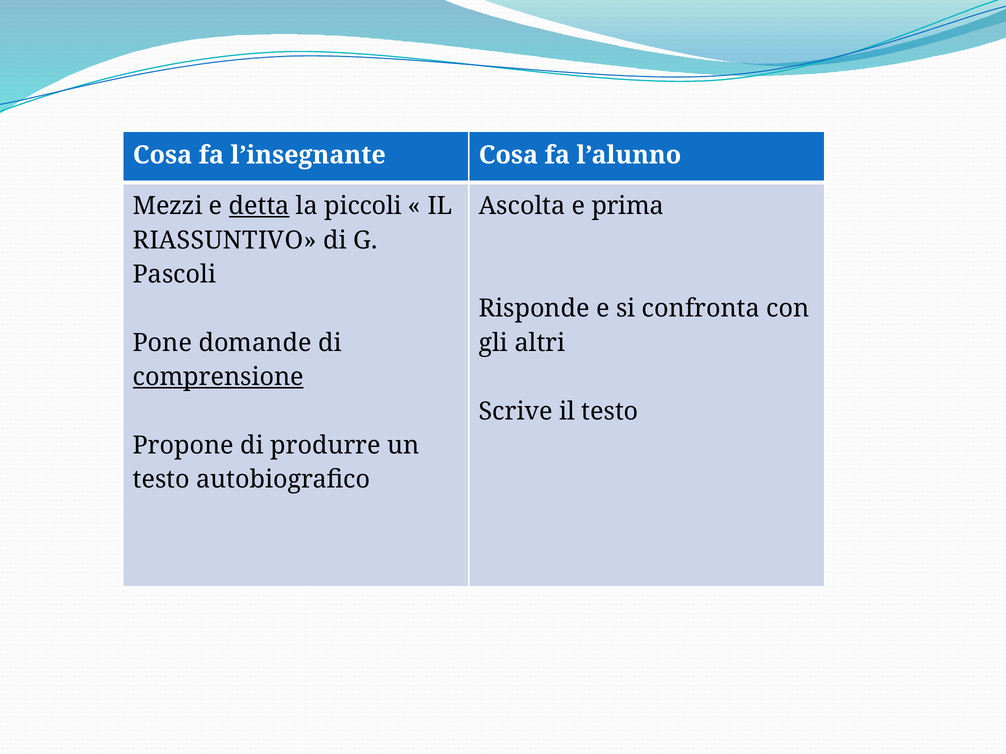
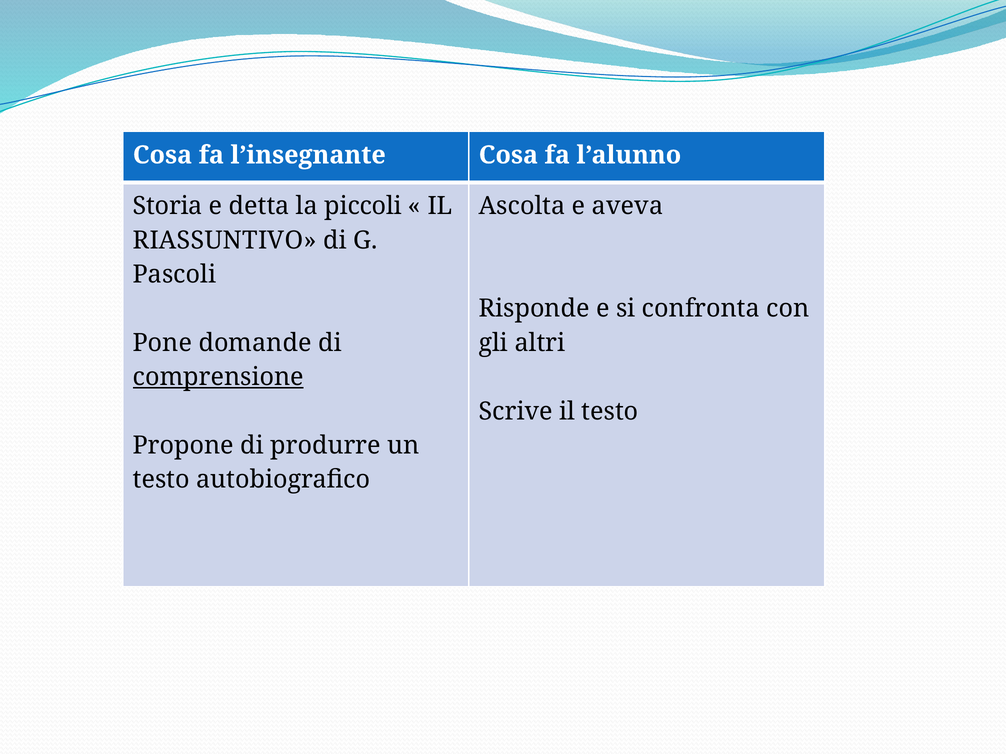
Mezzi: Mezzi -> Storia (168, 206)
detta underline: present -> none (259, 206)
prima: prima -> aveva (627, 206)
